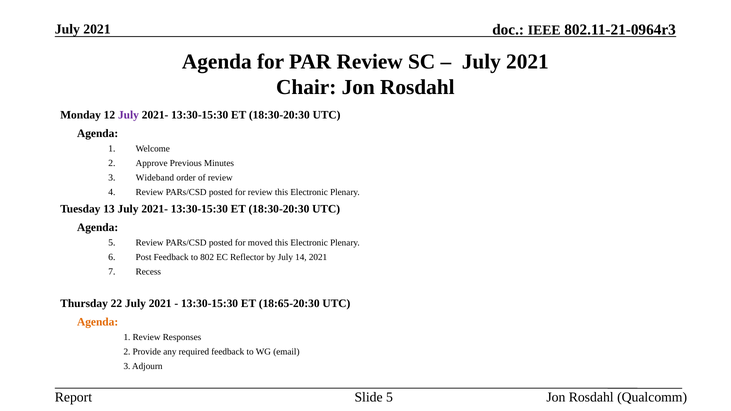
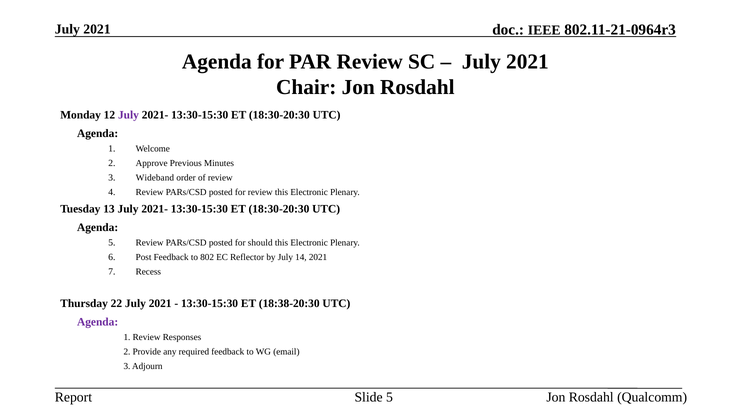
moved: moved -> should (260, 243)
18:65-20:30: 18:65-20:30 -> 18:38-20:30 (289, 304)
Agenda colour: orange -> purple (98, 322)
